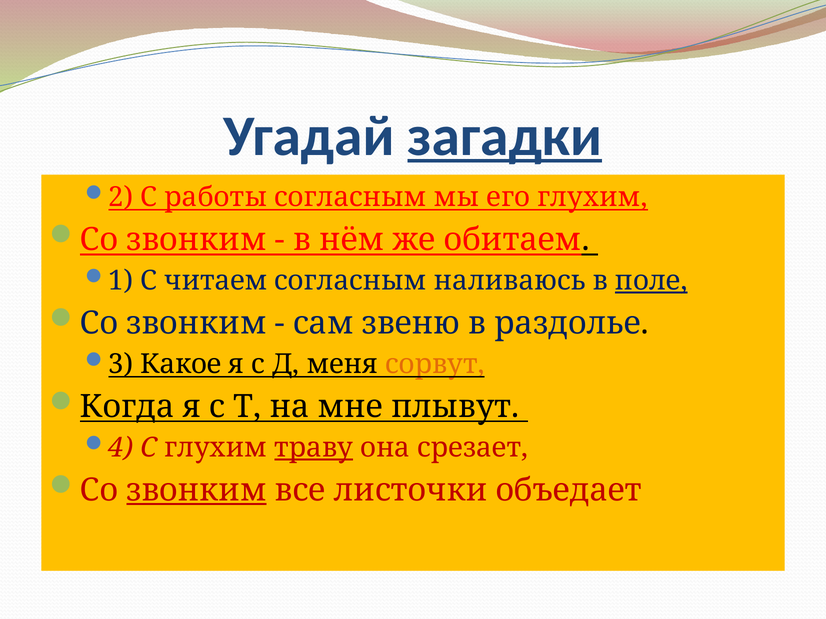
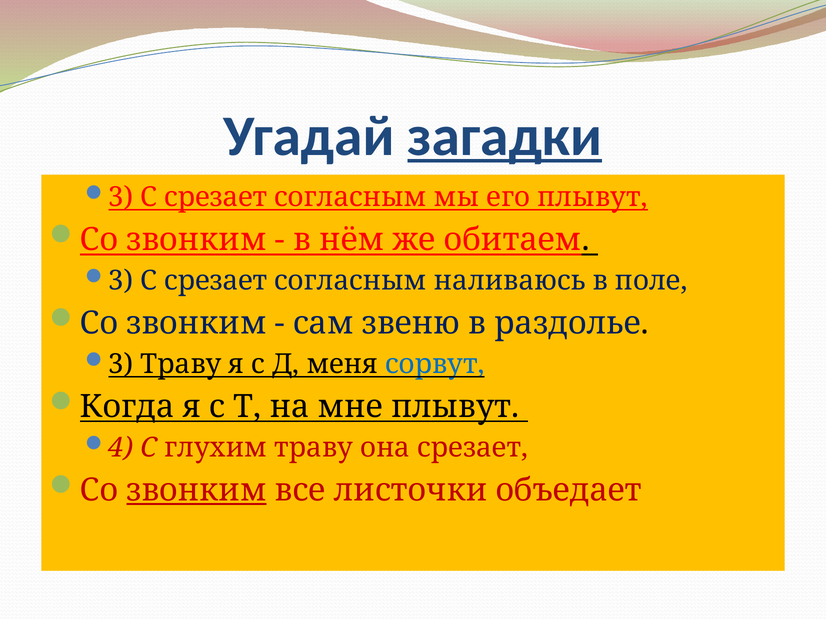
2: 2 -> 3 (121, 197)
работы: работы -> срезает (216, 197)
его глухим: глухим -> плывут (592, 197)
1: 1 -> 3 (121, 281)
читаем: читаем -> срезает (216, 281)
поле underline: present -> none (651, 281)
3 Какое: Какое -> Траву (181, 364)
сорвут colour: orange -> blue (435, 364)
траву underline: present -> none (314, 448)
